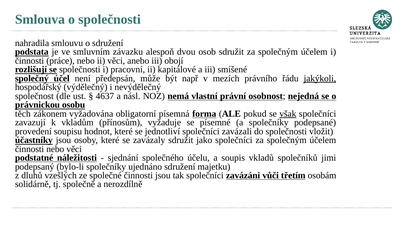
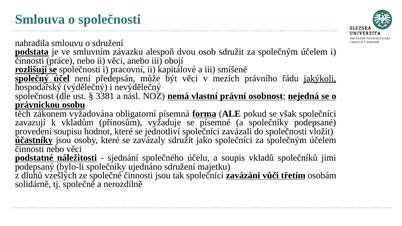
být např: např -> věci (190, 78)
4637: 4637 -> 3381 (105, 96)
však underline: present -> none (288, 114)
